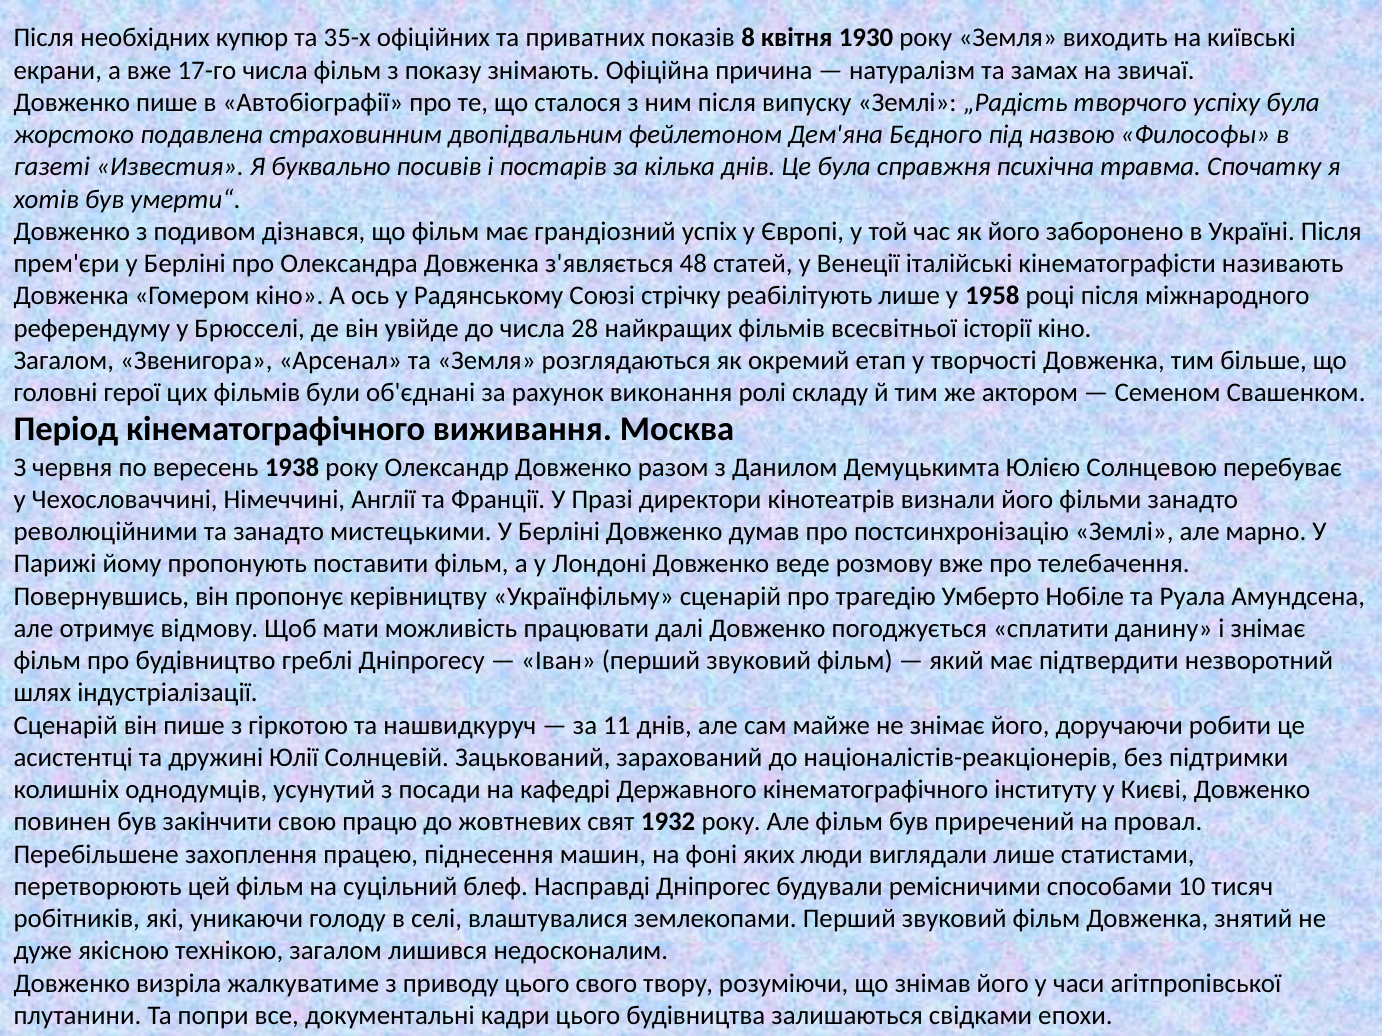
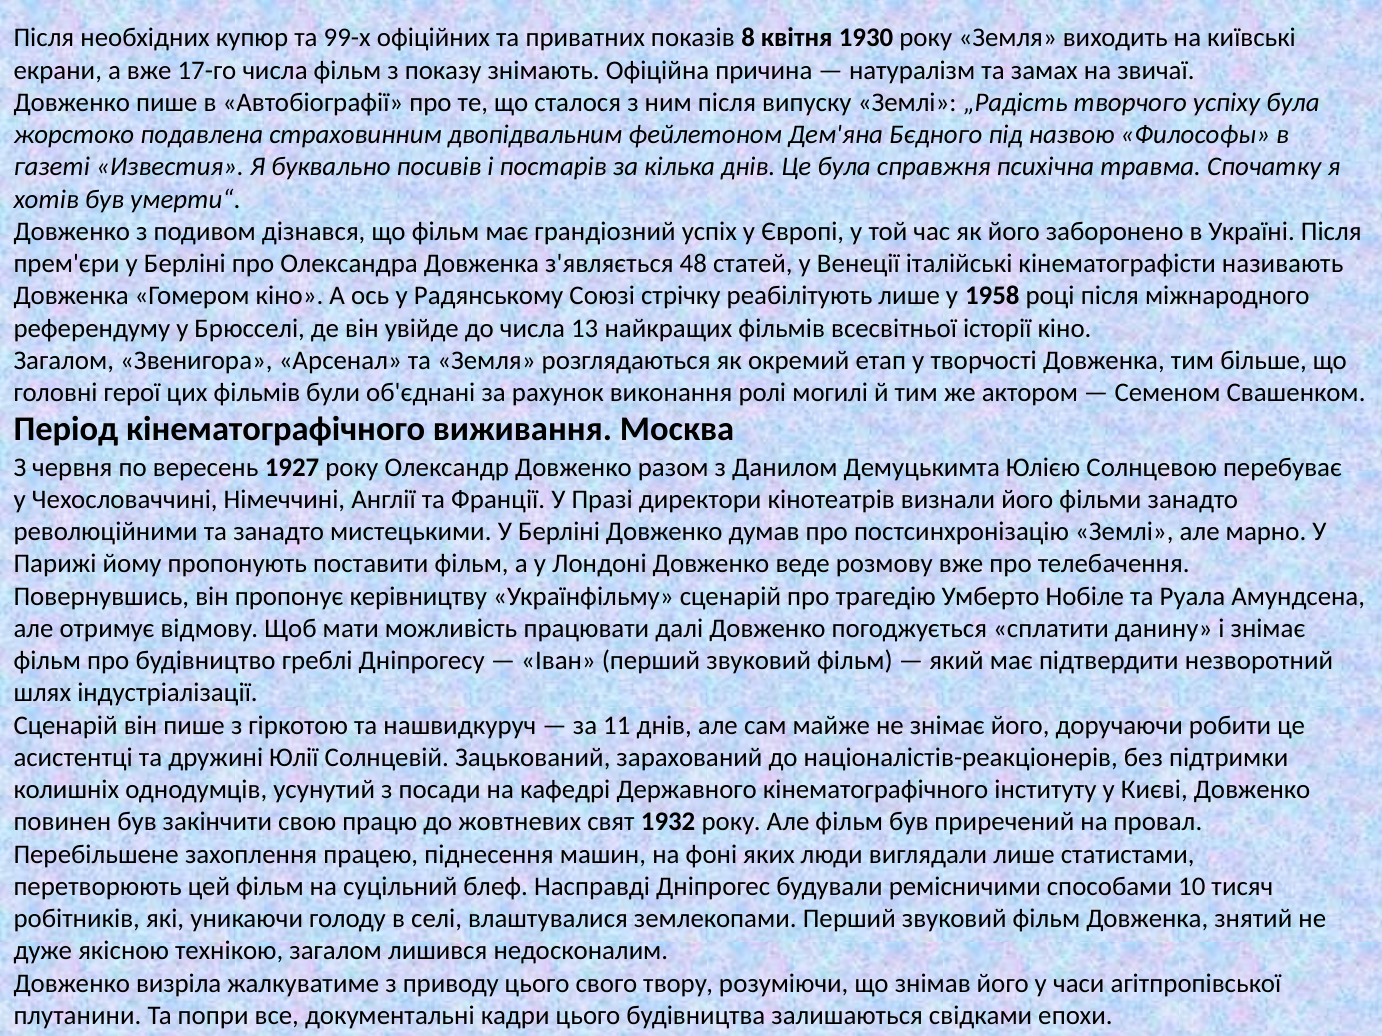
35-х: 35-х -> 99-х (347, 38)
28: 28 -> 13 (585, 328)
складу: складу -> могилі (830, 393)
1938: 1938 -> 1927 (292, 467)
